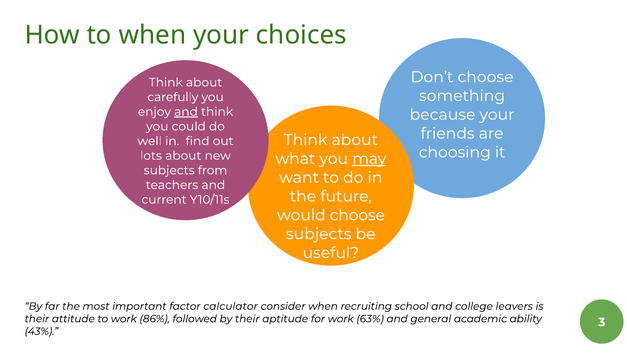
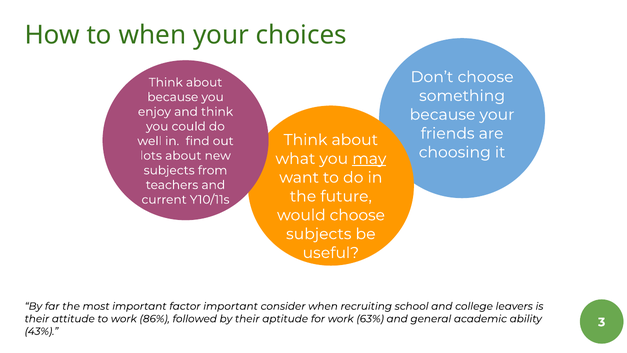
carefully: carefully -> because (173, 97)
and underline: present -> none (186, 112)
factor calculator: calculator -> important (231, 306)
